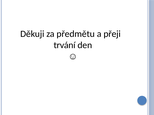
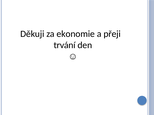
předmětu: předmětu -> ekonomie (76, 34)
